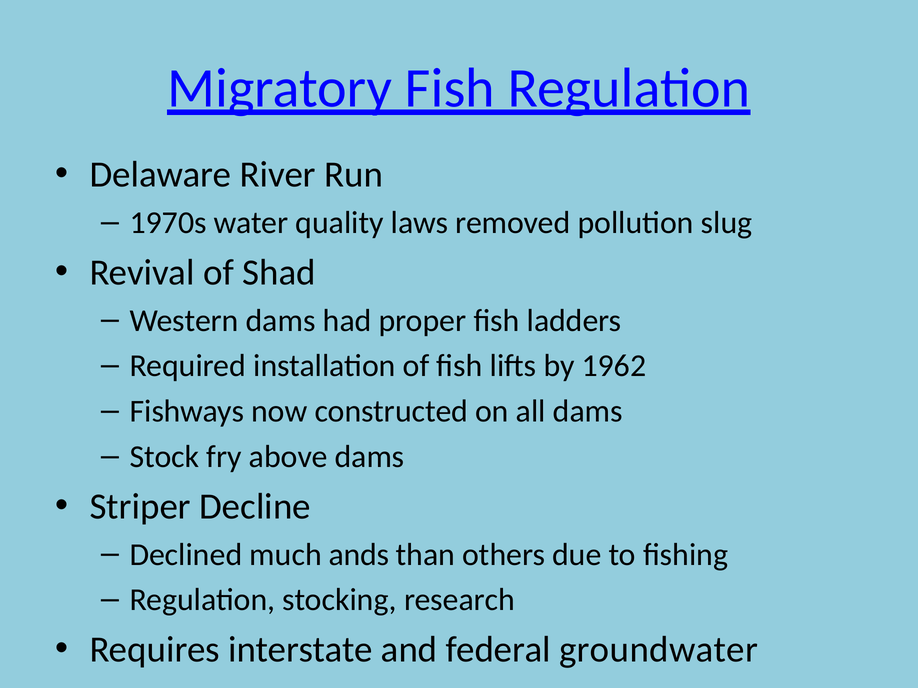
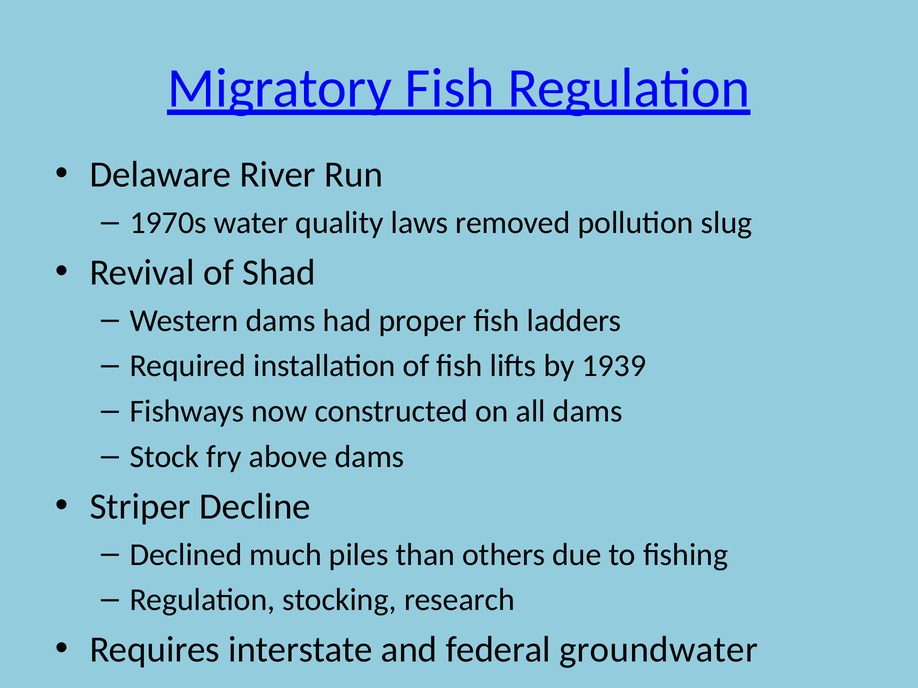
1962: 1962 -> 1939 (614, 366)
ands: ands -> piles (359, 555)
